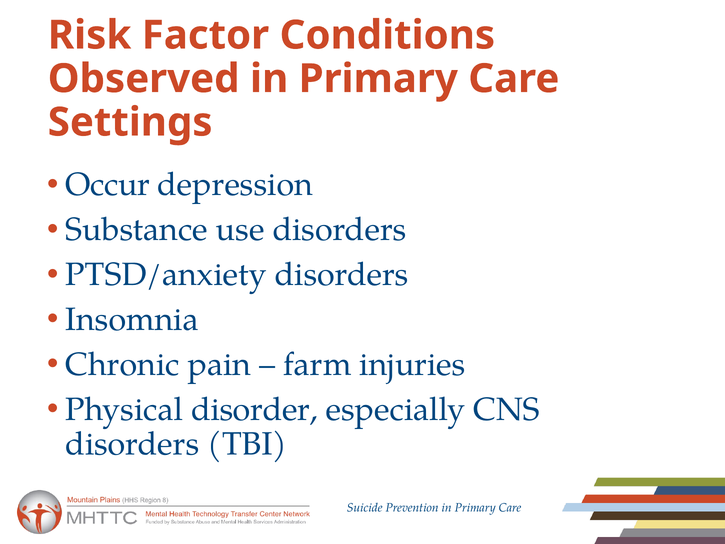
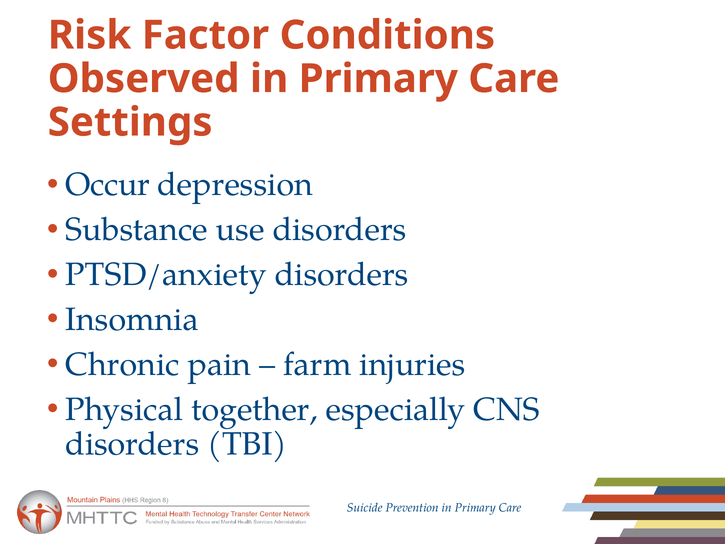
disorder: disorder -> together (254, 409)
